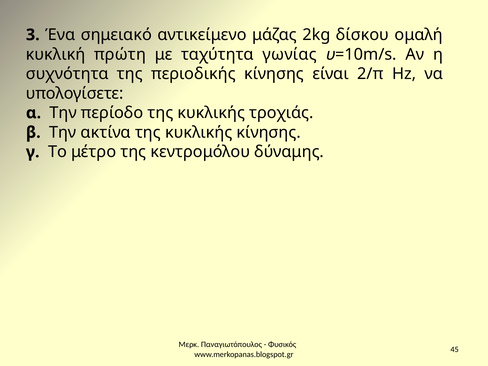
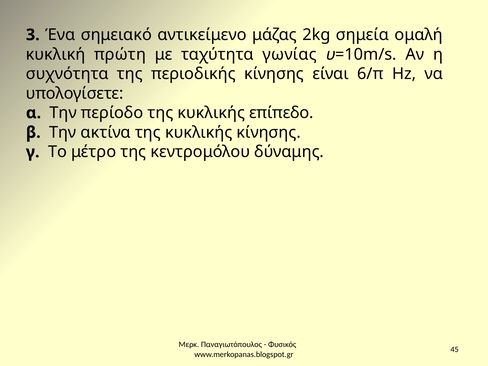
δίσκου: δίσκου -> σημεία (362, 35)
2/π: 2/π -> 6/π (370, 74)
τροχιάς: τροχιάς -> επίπεδο (281, 113)
